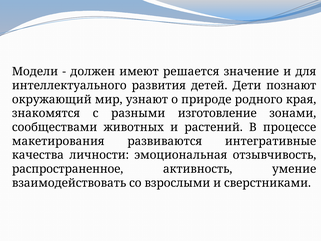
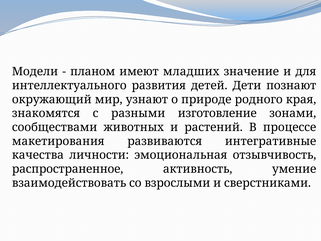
должен: должен -> планом (93, 72)
решается: решается -> младших (191, 72)
